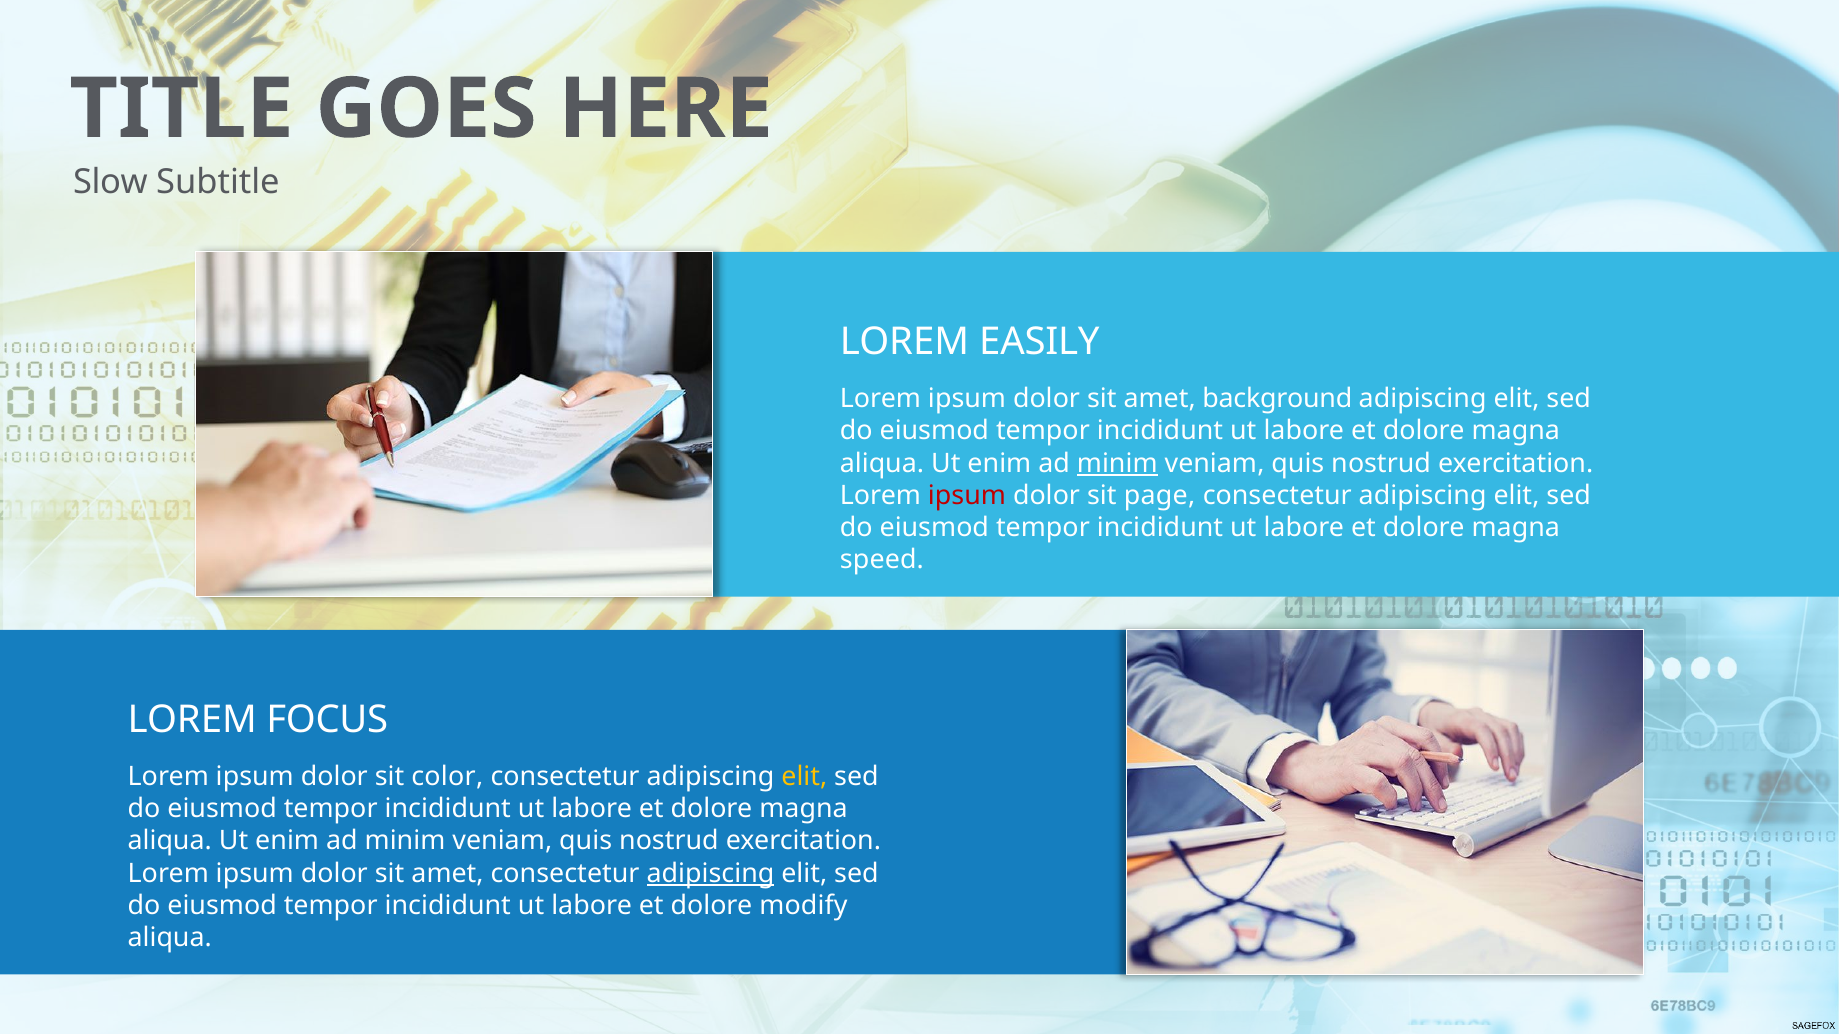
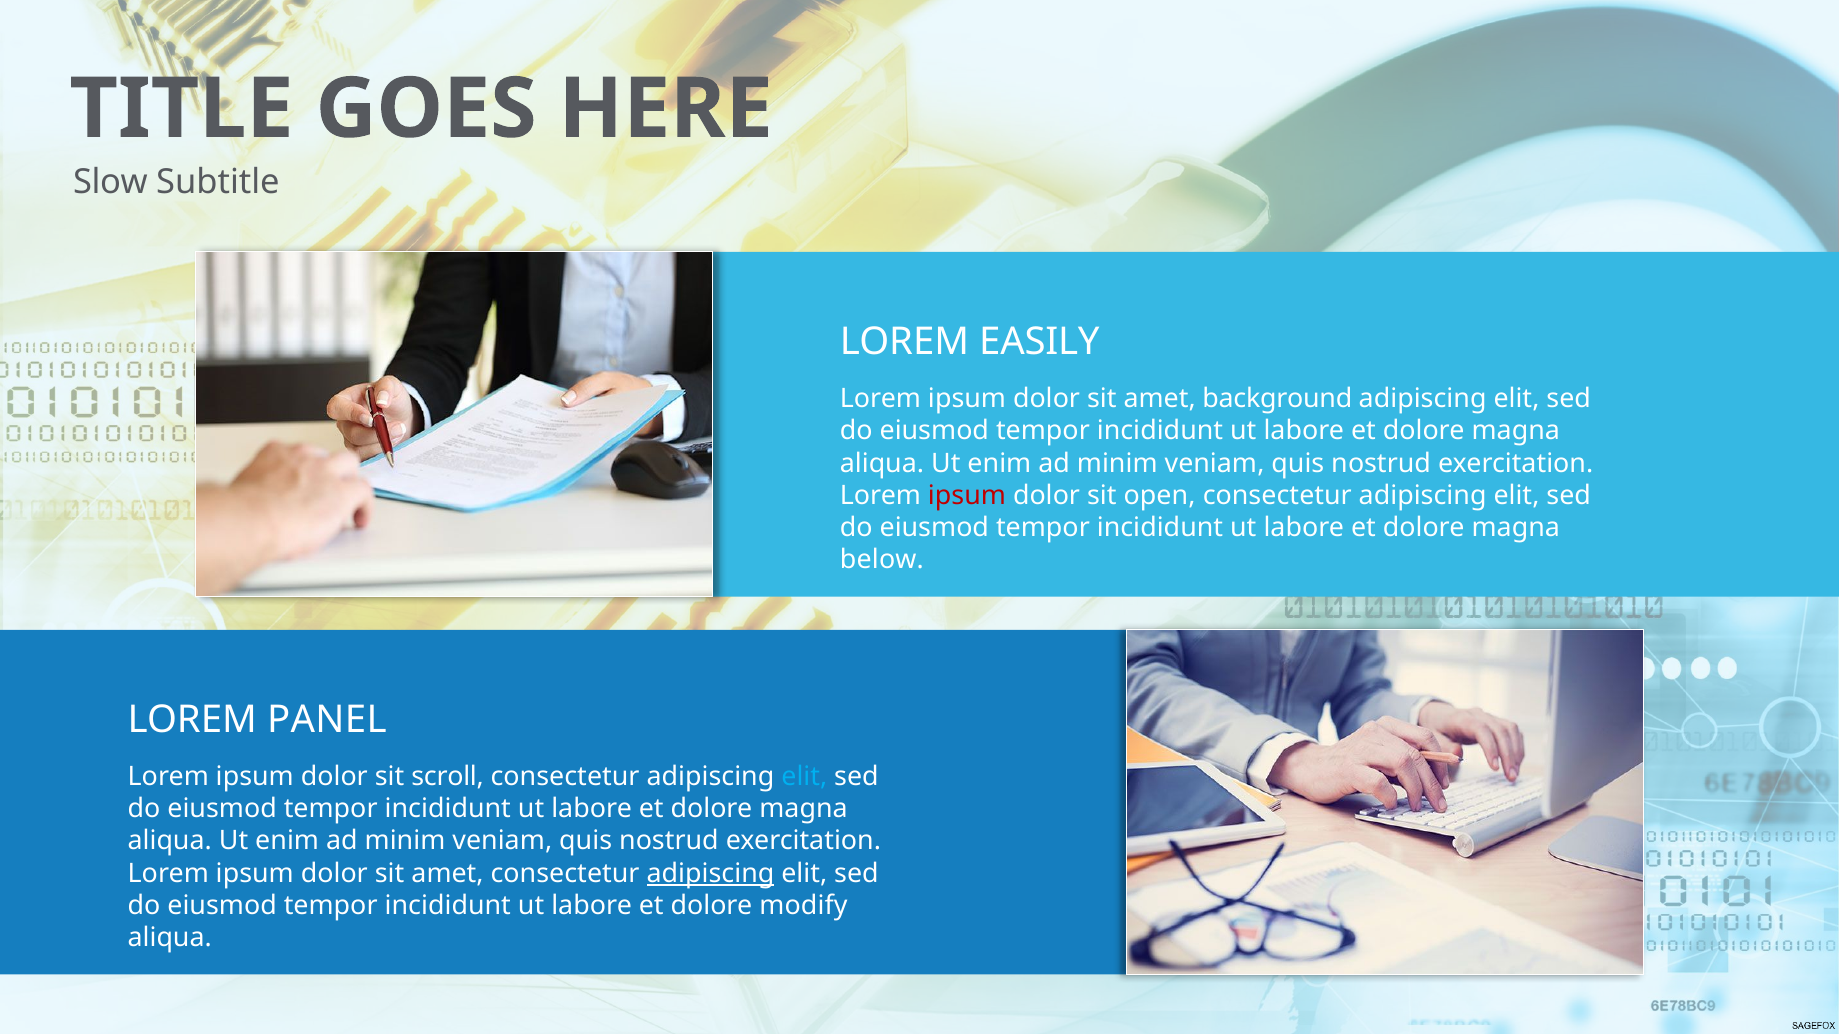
minim underline: present -> none (1117, 463)
page: page -> open (1160, 496)
speed: speed -> below (882, 560)
FOCUS: FOCUS -> PANEL (327, 720)
color: color -> scroll (448, 777)
elit colour: yellow -> light blue (804, 777)
